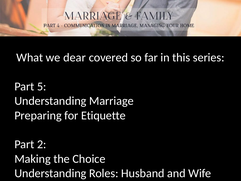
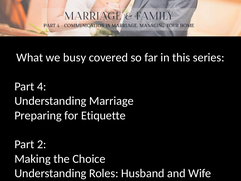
dear: dear -> busy (75, 57)
5: 5 -> 4 (42, 86)
